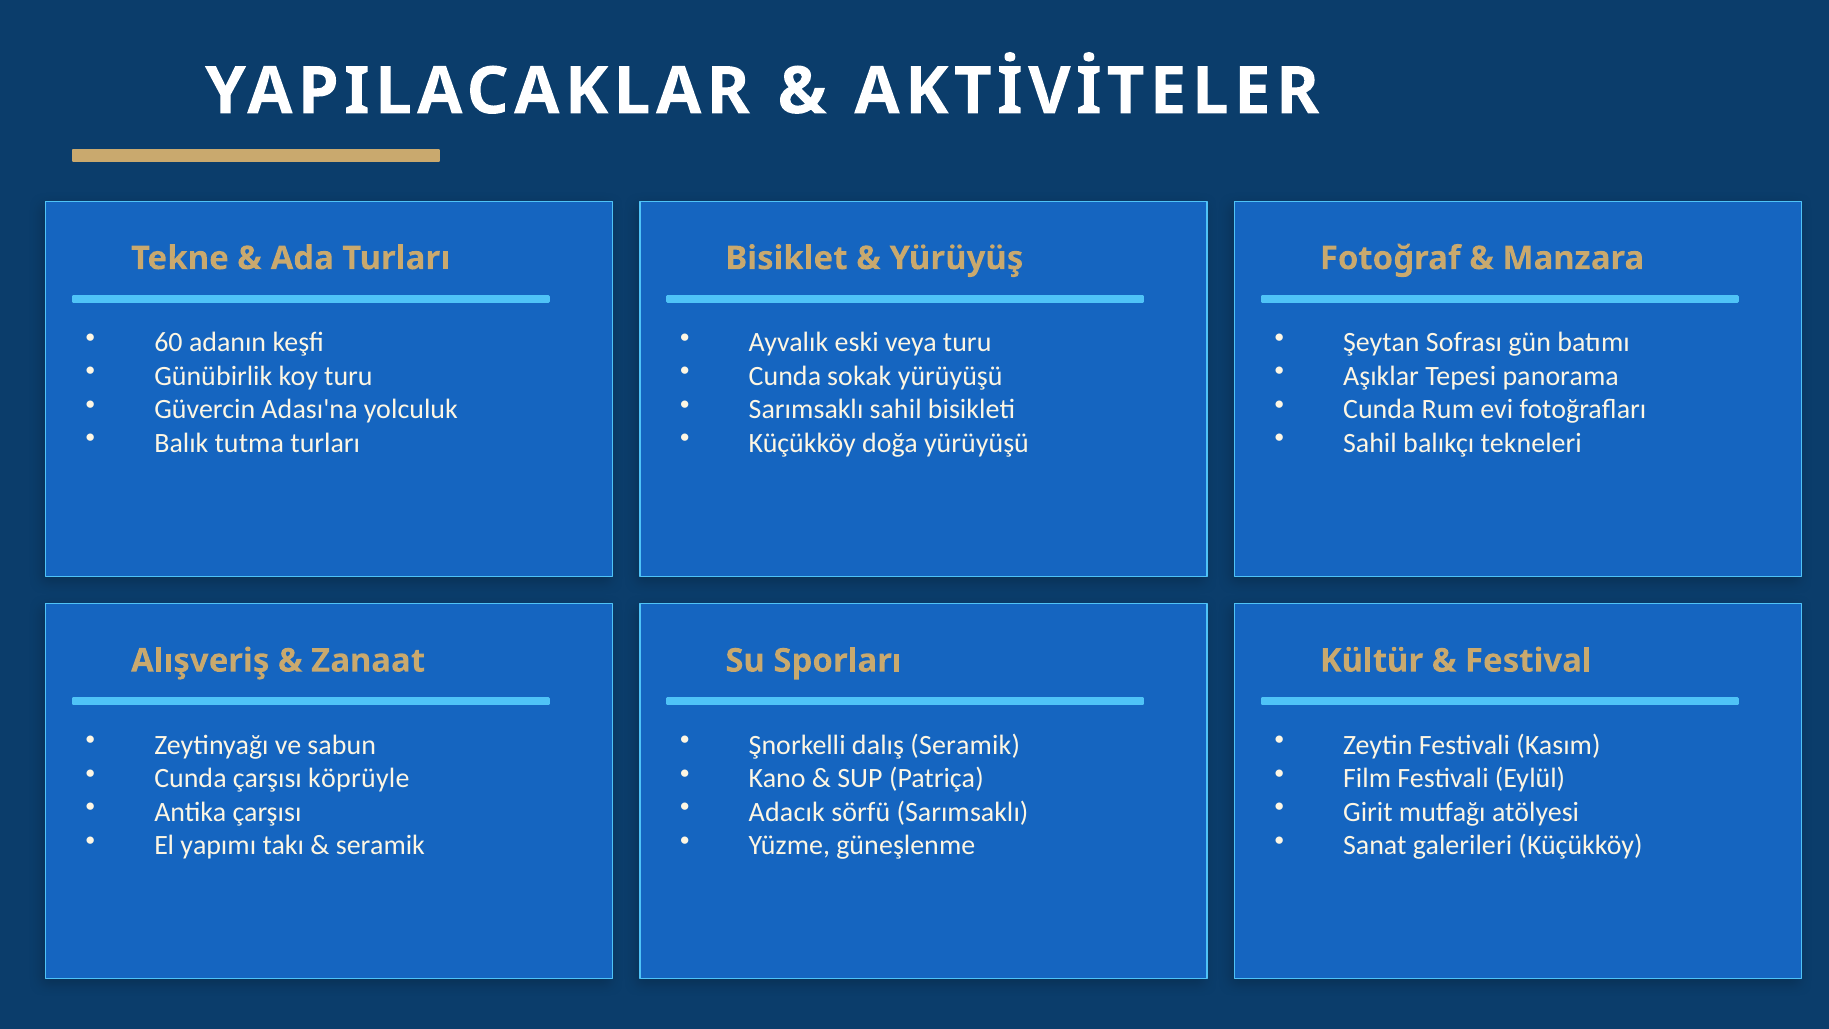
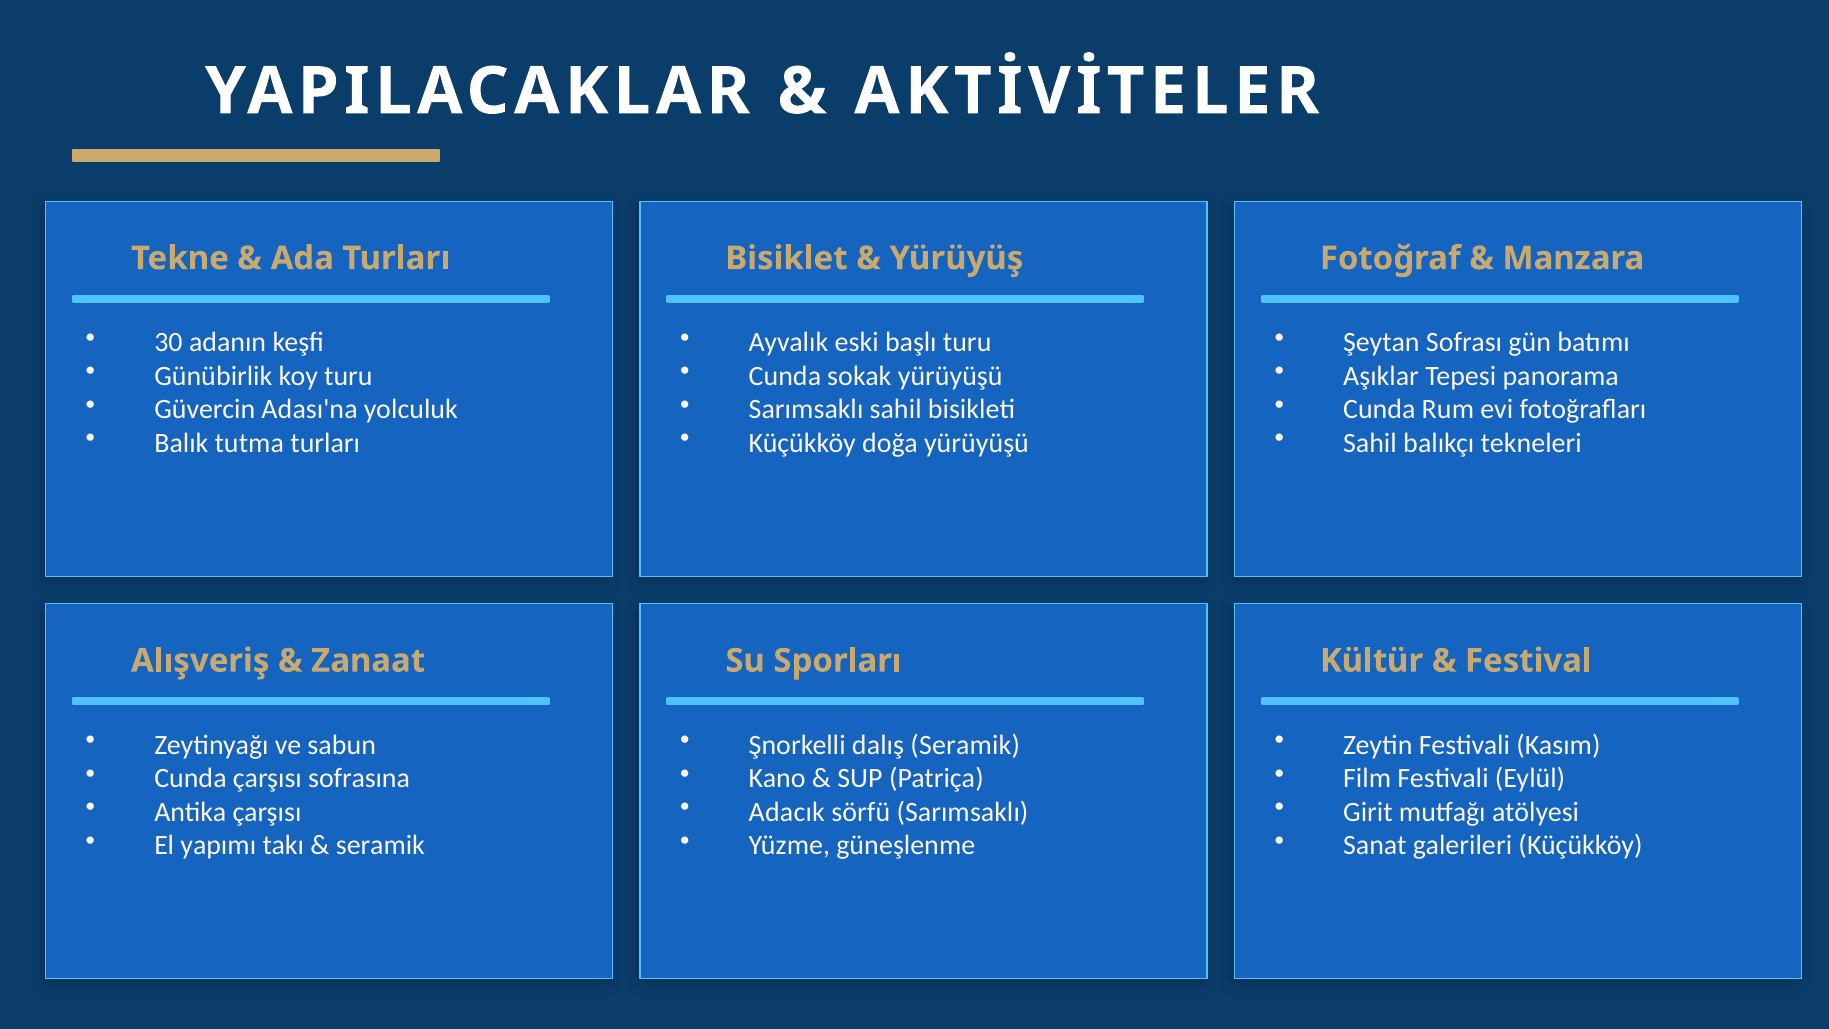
60: 60 -> 30 (168, 342)
veya: veya -> başlı (911, 342)
köprüyle: köprüyle -> sofrasına (359, 778)
